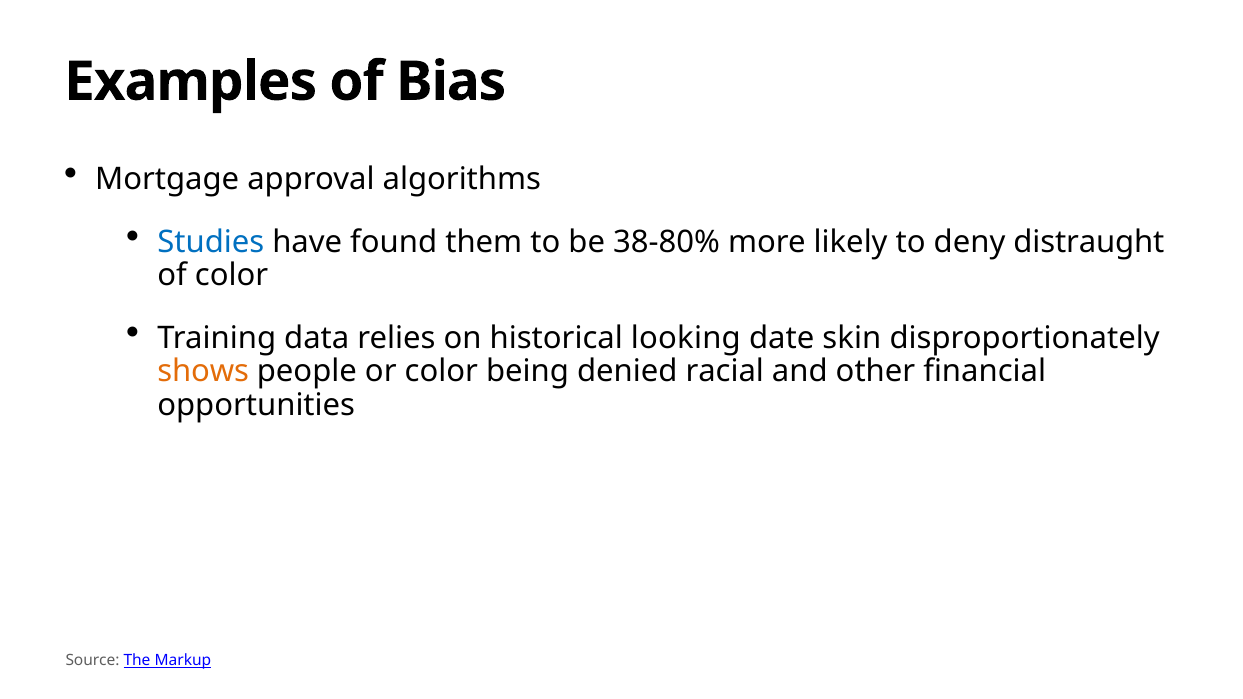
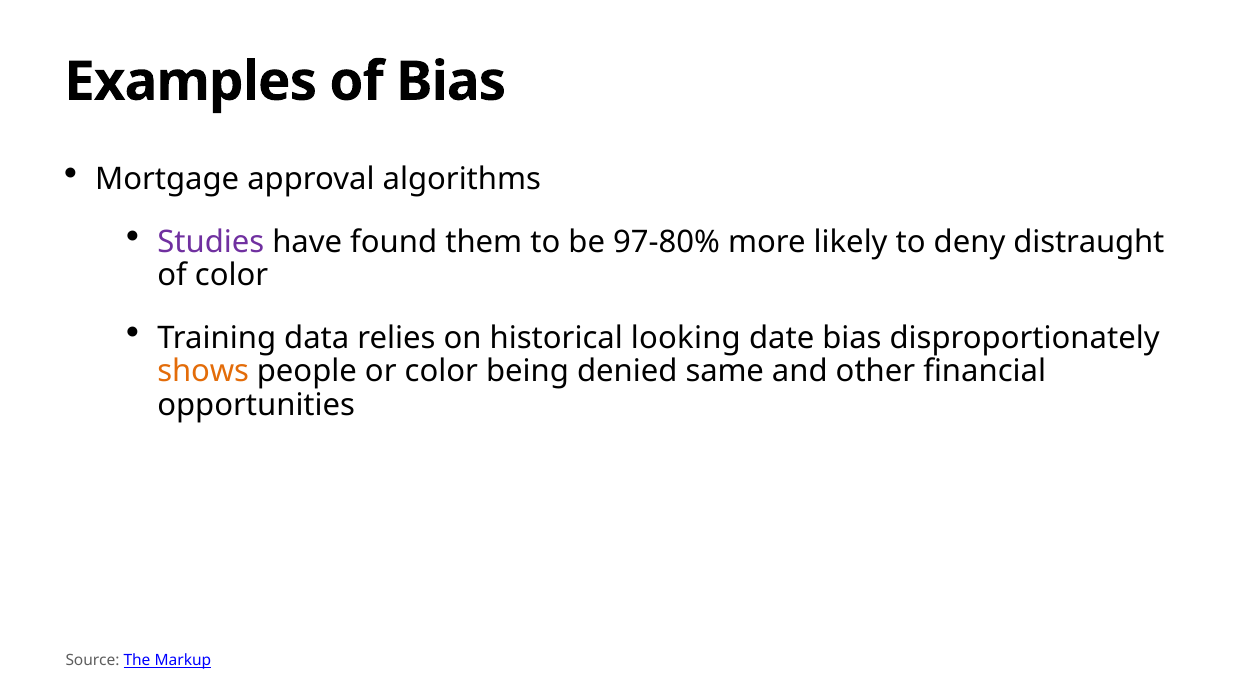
Studies colour: blue -> purple (211, 242)
38-80%: 38-80% -> 97-80% (667, 242)
date skin: skin -> bias (852, 338)
racial: racial -> same (725, 372)
